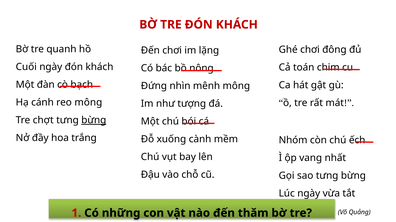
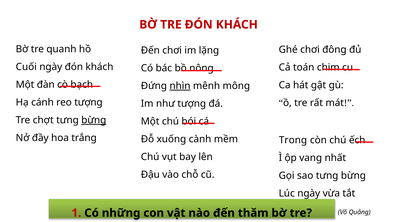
nhìn underline: none -> present (180, 86)
reo mông: mông -> tượng (88, 103)
Nhóm: Nhóm -> Trong (293, 141)
